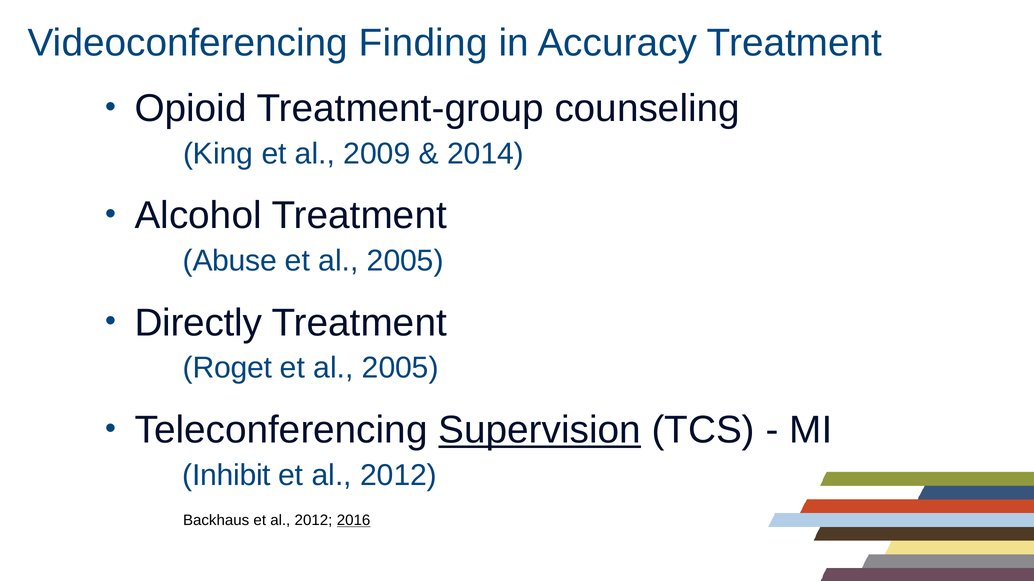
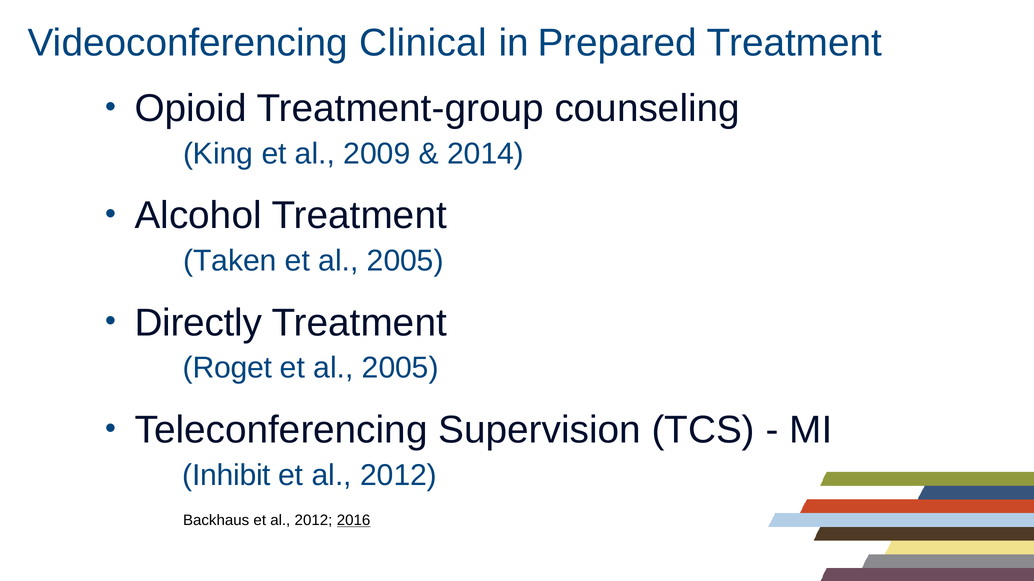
Finding: Finding -> Clinical (423, 43)
Accuracy: Accuracy -> Prepared (617, 43)
Abuse: Abuse -> Taken (230, 261)
Supervision underline: present -> none (540, 431)
